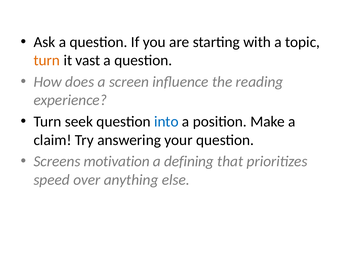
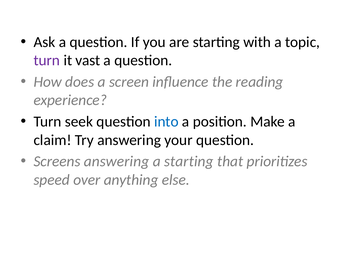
turn colour: orange -> purple (47, 60)
Screens motivation: motivation -> answering (117, 161)
a defining: defining -> starting (189, 161)
